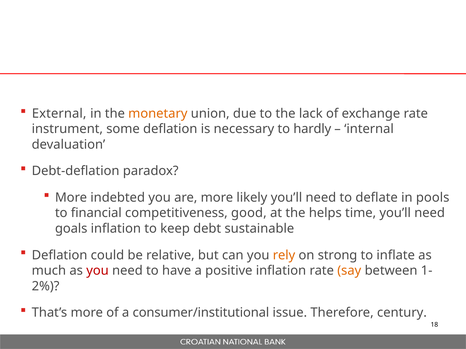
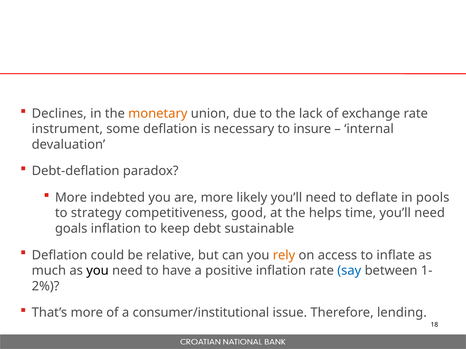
External: External -> Declines (59, 114)
hardly: hardly -> insure (312, 129)
financial: financial -> strategy (96, 213)
strong: strong -> access (337, 255)
you colour: red -> black (98, 271)
say colour: orange -> blue (349, 271)
century: century -> lending (402, 313)
